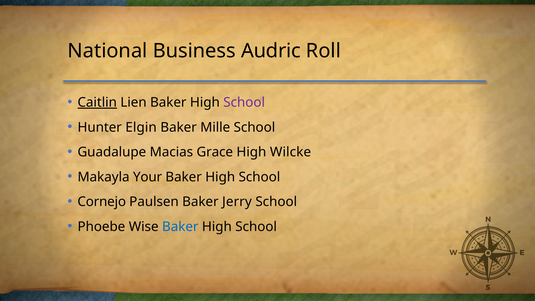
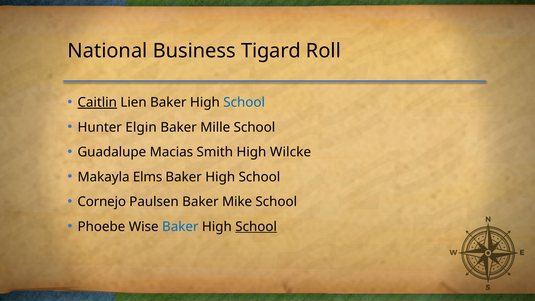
Audric: Audric -> Tigard (271, 51)
School colour: purple -> blue (244, 102)
Grace: Grace -> Smith (215, 152)
Your: Your -> Elms (148, 177)
Jerry: Jerry -> Mike (237, 202)
School underline: none -> present (256, 227)
